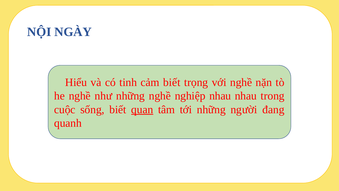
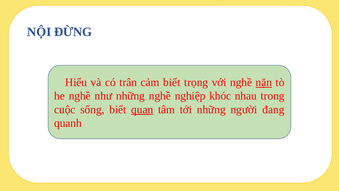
NGÀY: NGÀY -> ĐỪNG (73, 32)
tinh: tinh -> trân (128, 82)
nặn underline: none -> present (264, 82)
nghiệp nhau: nhau -> khóc (220, 96)
